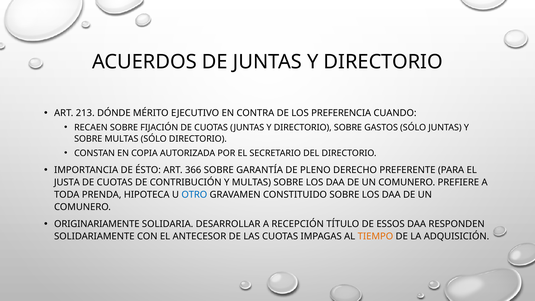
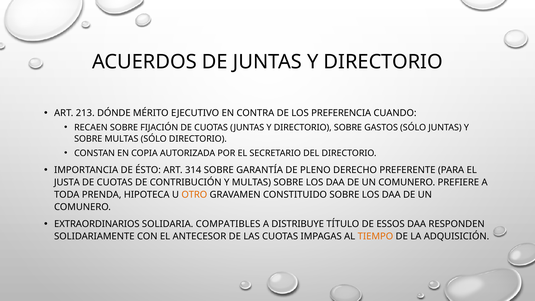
366: 366 -> 314 (193, 170)
OTRO colour: blue -> orange (194, 195)
ORIGINARIAMENTE: ORIGINARIAMENTE -> EXTRAORDINARIOS (97, 224)
DESARROLLAR: DESARROLLAR -> COMPATIBLES (228, 224)
RECEPCIÓN: RECEPCIÓN -> DISTRIBUYE (298, 224)
